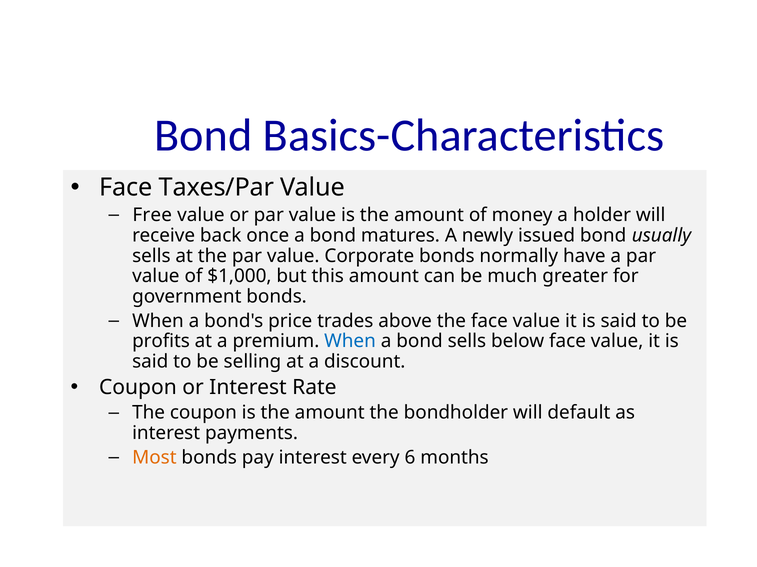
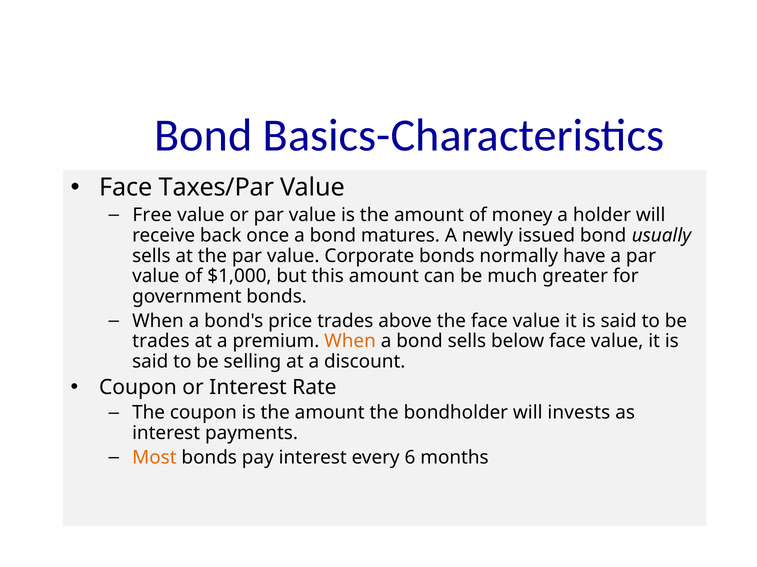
profits: profits -> trades (161, 342)
When colour: blue -> orange (350, 342)
default: default -> invests (579, 413)
